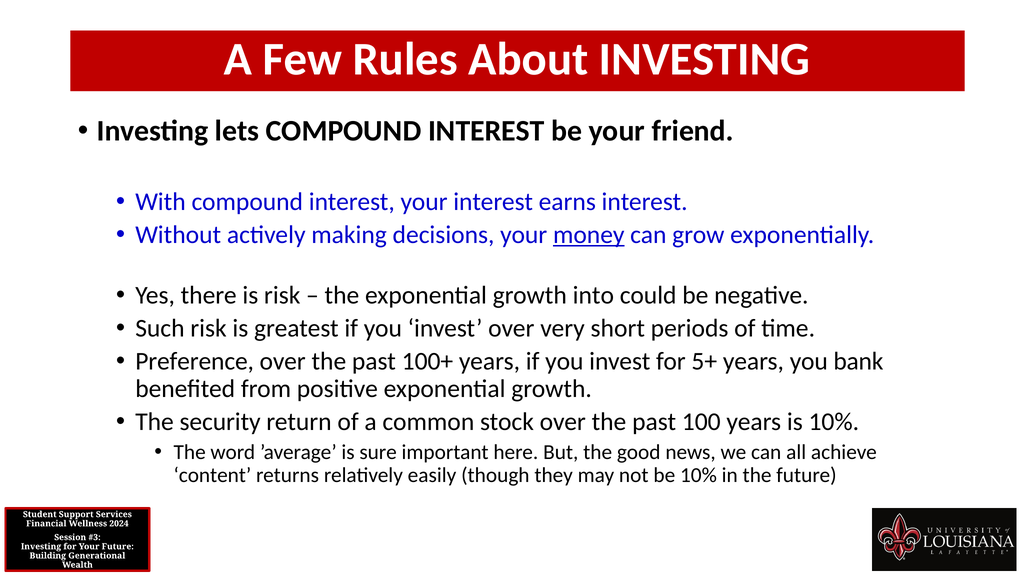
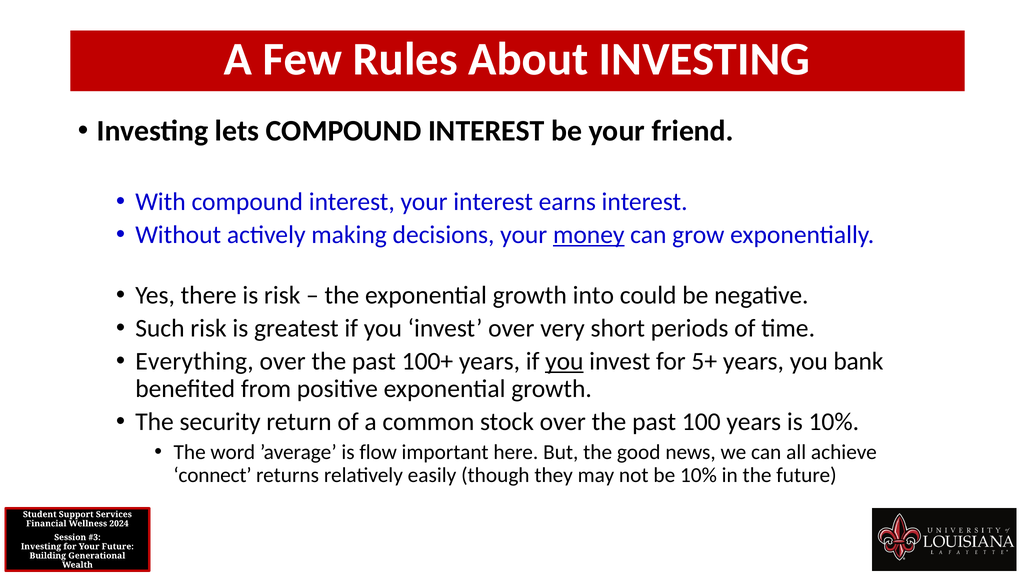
Preference: Preference -> Everything (194, 361)
you underline: none -> present (564, 361)
sure: sure -> flow (378, 452)
content: content -> connect (212, 475)
